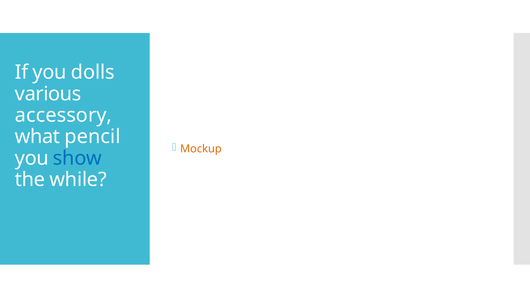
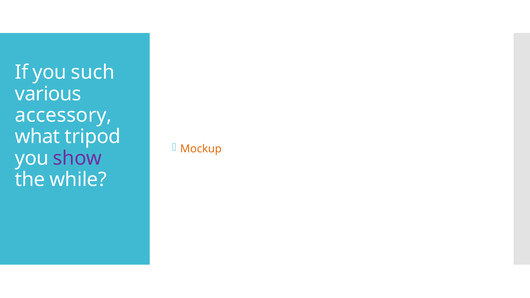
dolls: dolls -> such (93, 72)
pencil: pencil -> tripod (93, 137)
show colour: blue -> purple (77, 158)
